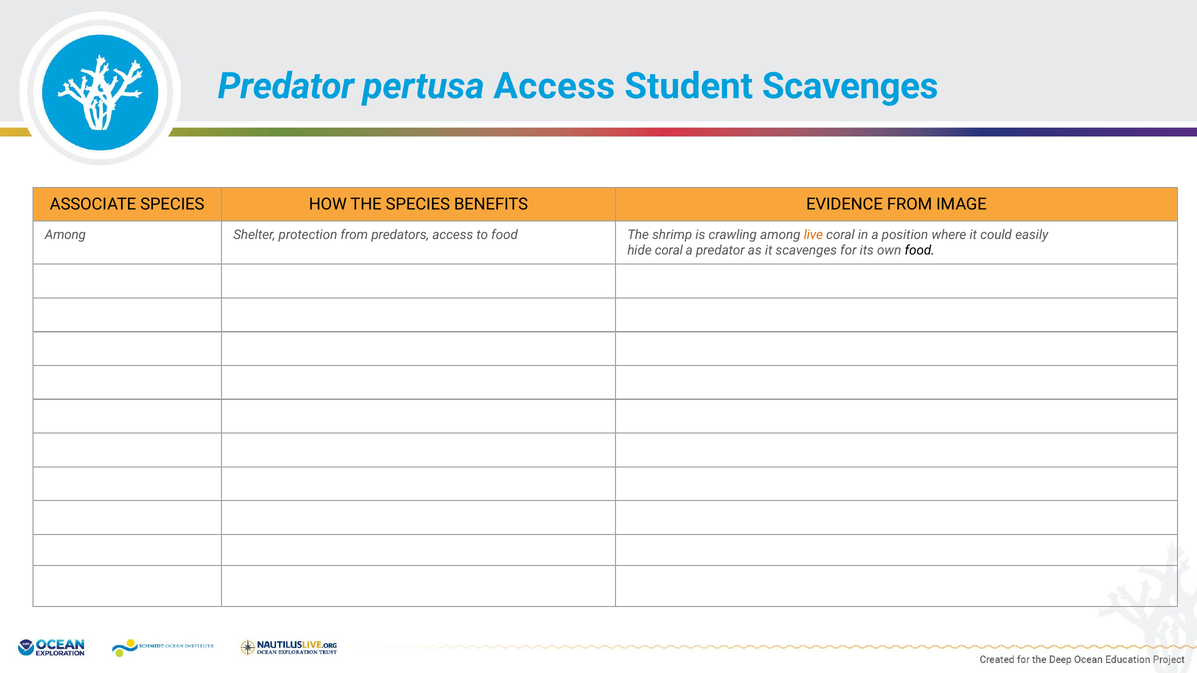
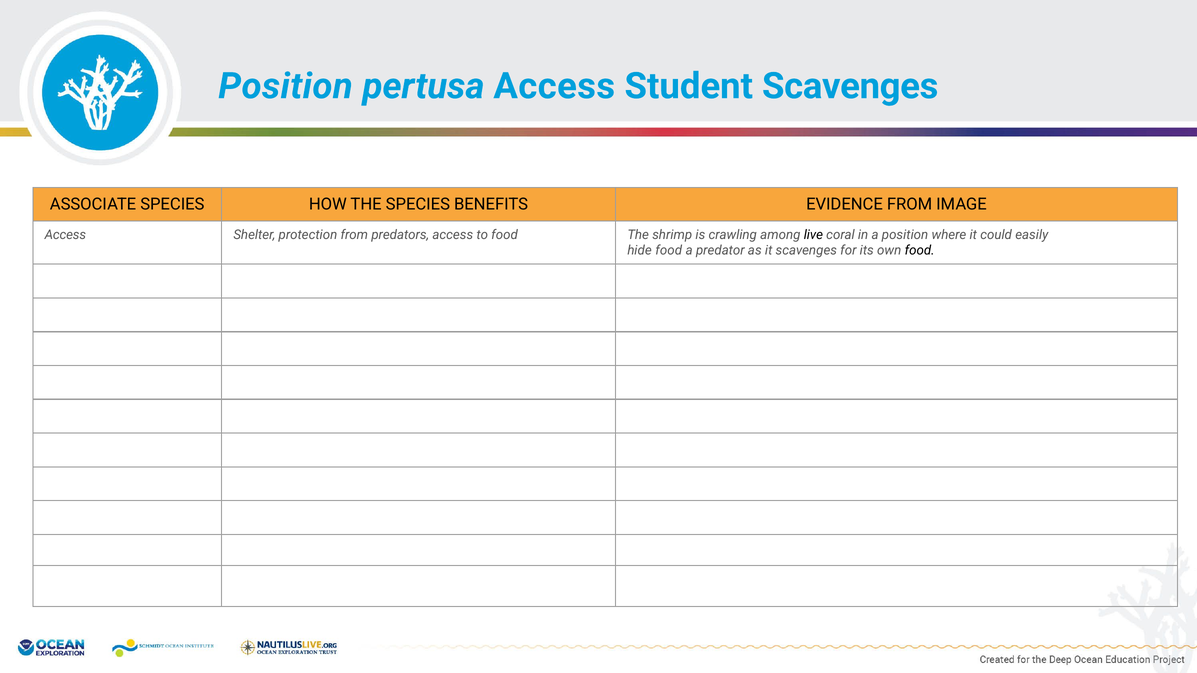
Predator: Predator -> Position (285, 86)
Among: Among -> Access (65, 235)
live colour: orange -> black (813, 235)
hide coral: coral -> food (669, 251)
